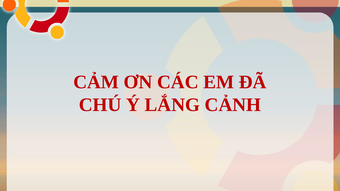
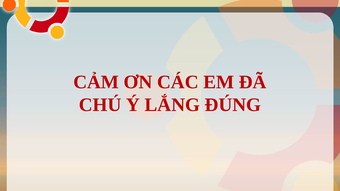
CẢNH: CẢNH -> ĐÚNG (233, 105)
